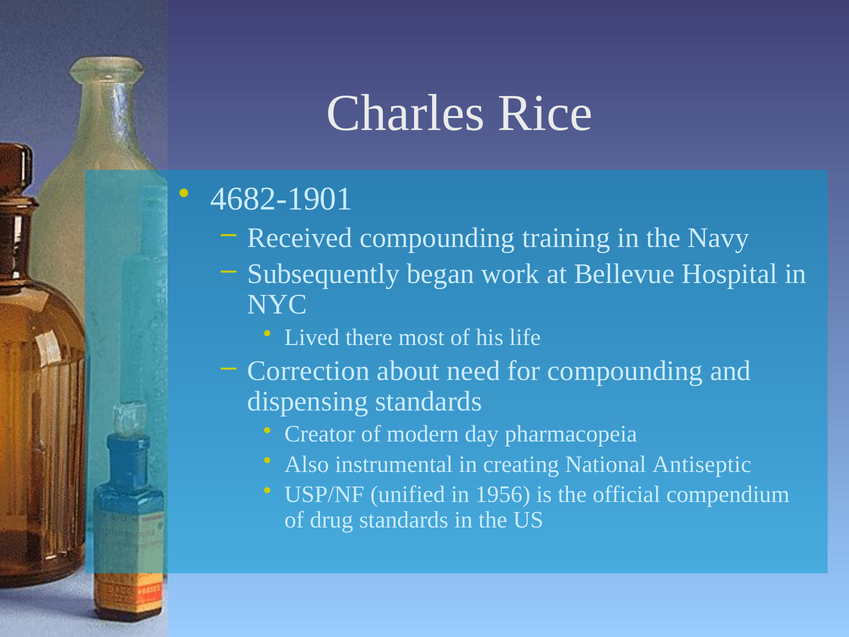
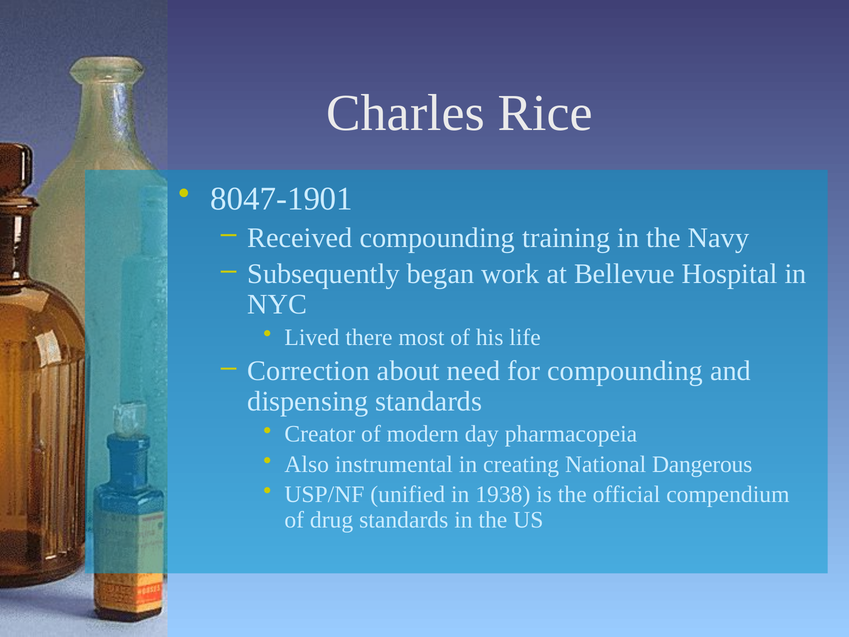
4682-1901: 4682-1901 -> 8047-1901 (282, 199)
Antiseptic: Antiseptic -> Dangerous (702, 464)
1956: 1956 -> 1938 (503, 494)
